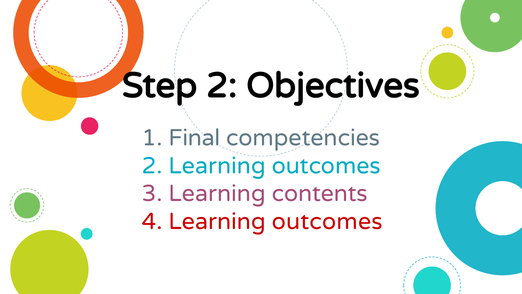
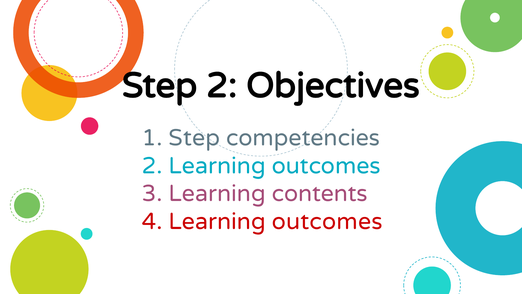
1 Final: Final -> Step (194, 138)
